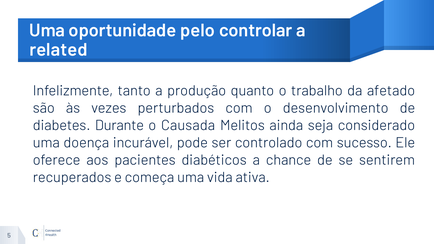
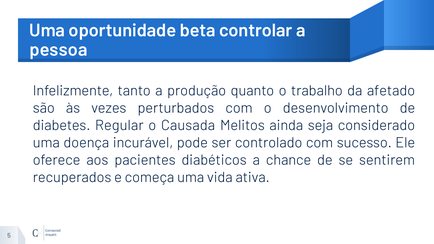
pelo: pelo -> beta (198, 30)
related: related -> pessoa (58, 50)
Durante: Durante -> Regular (119, 125)
